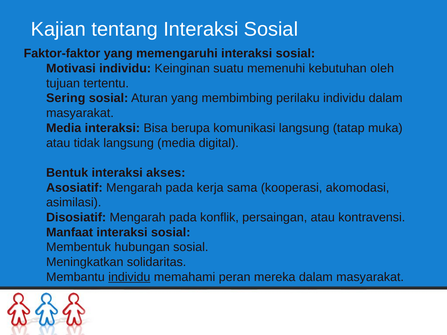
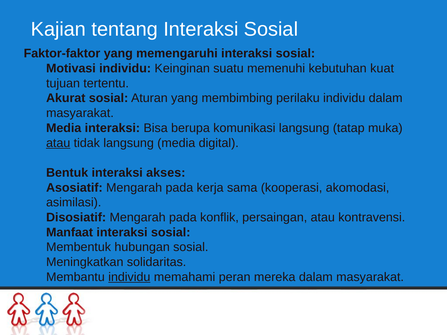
oleh: oleh -> kuat (382, 68)
Sering: Sering -> Akurat (66, 98)
atau underline: none -> present (58, 143)
